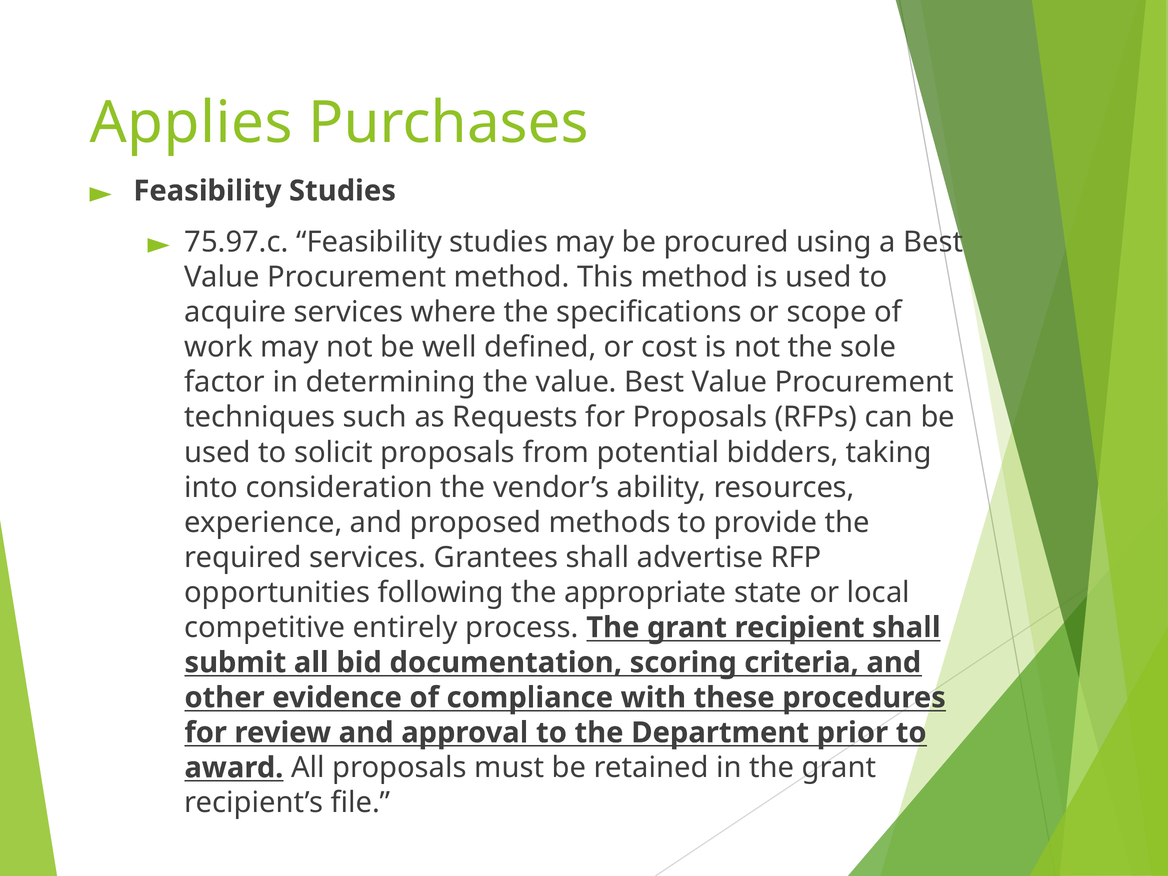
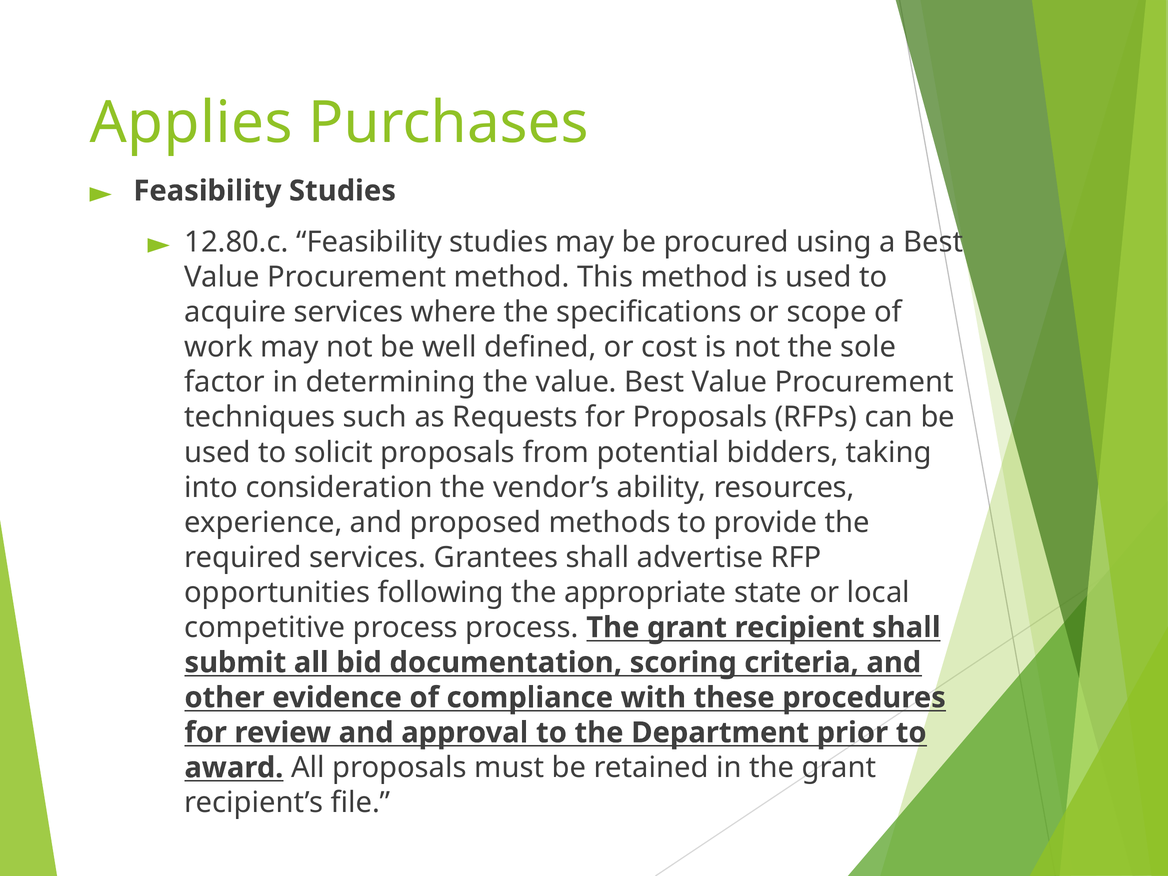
75.97.c: 75.97.c -> 12.80.c (237, 242)
competitive entirely: entirely -> process (405, 628)
